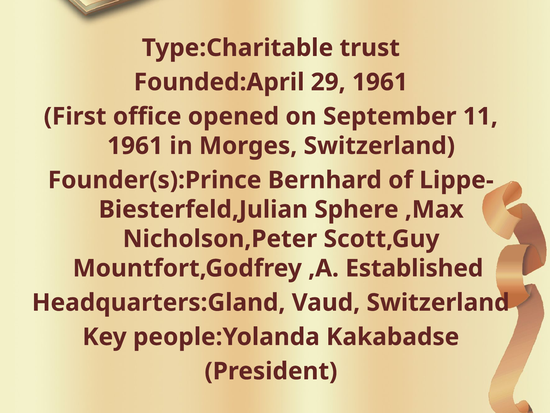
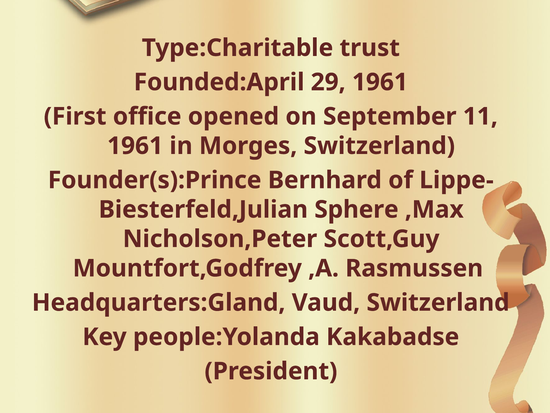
Established: Established -> Rasmussen (414, 268)
